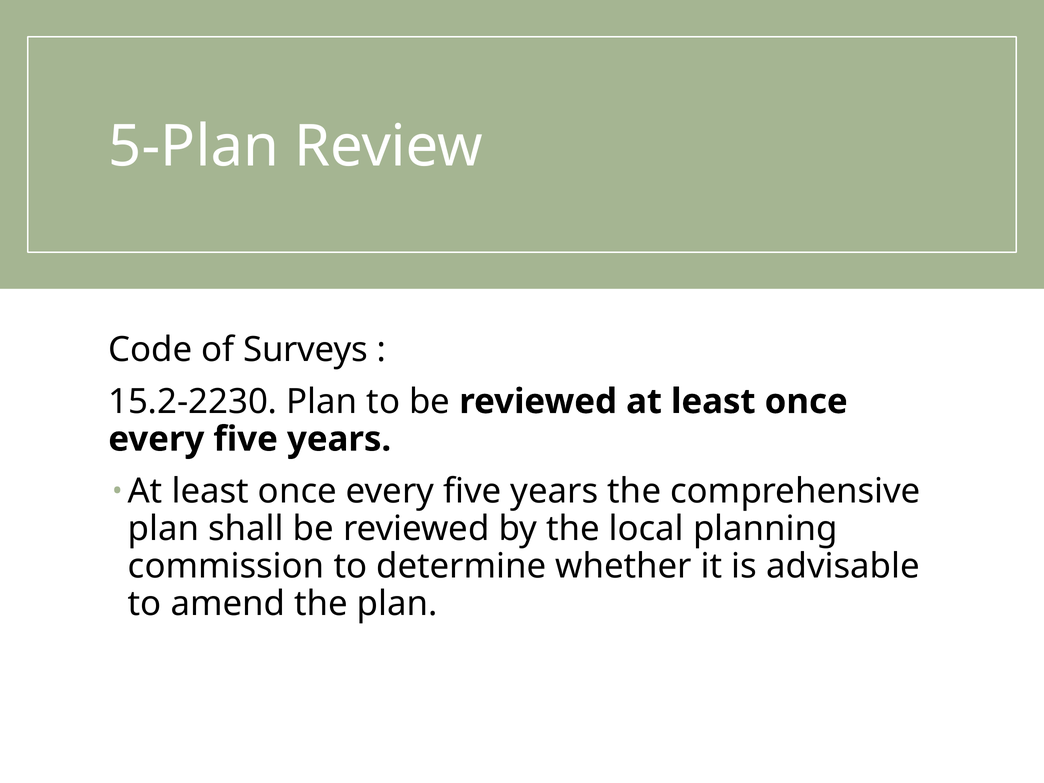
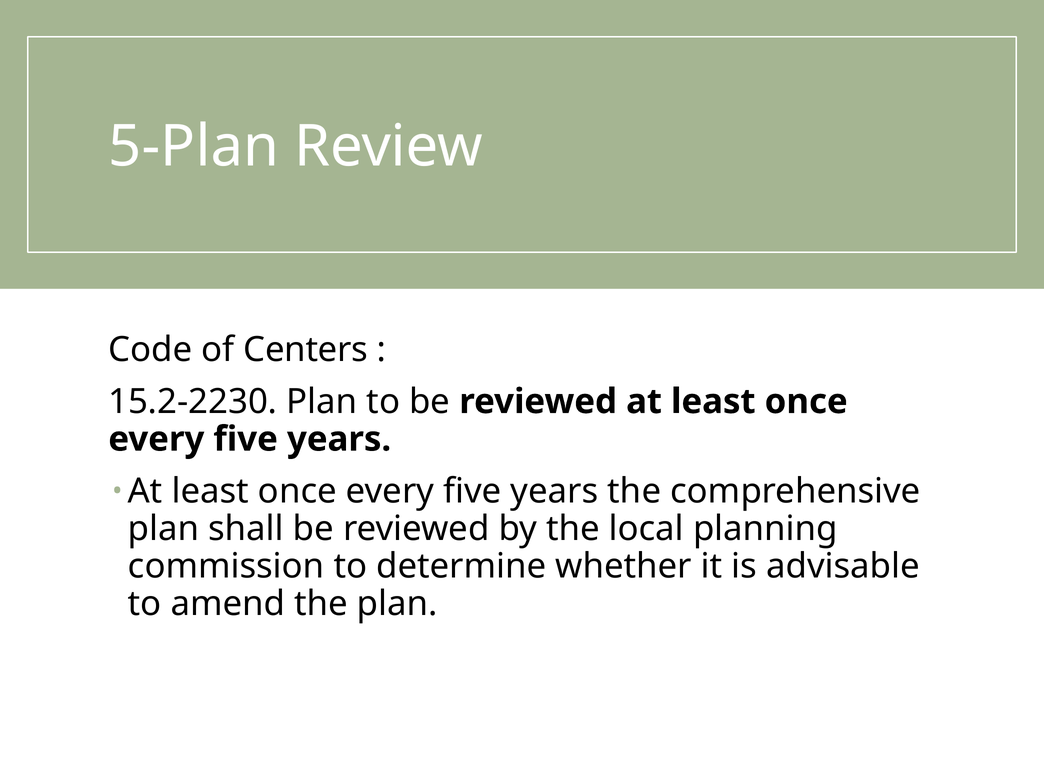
Surveys: Surveys -> Centers (306, 350)
